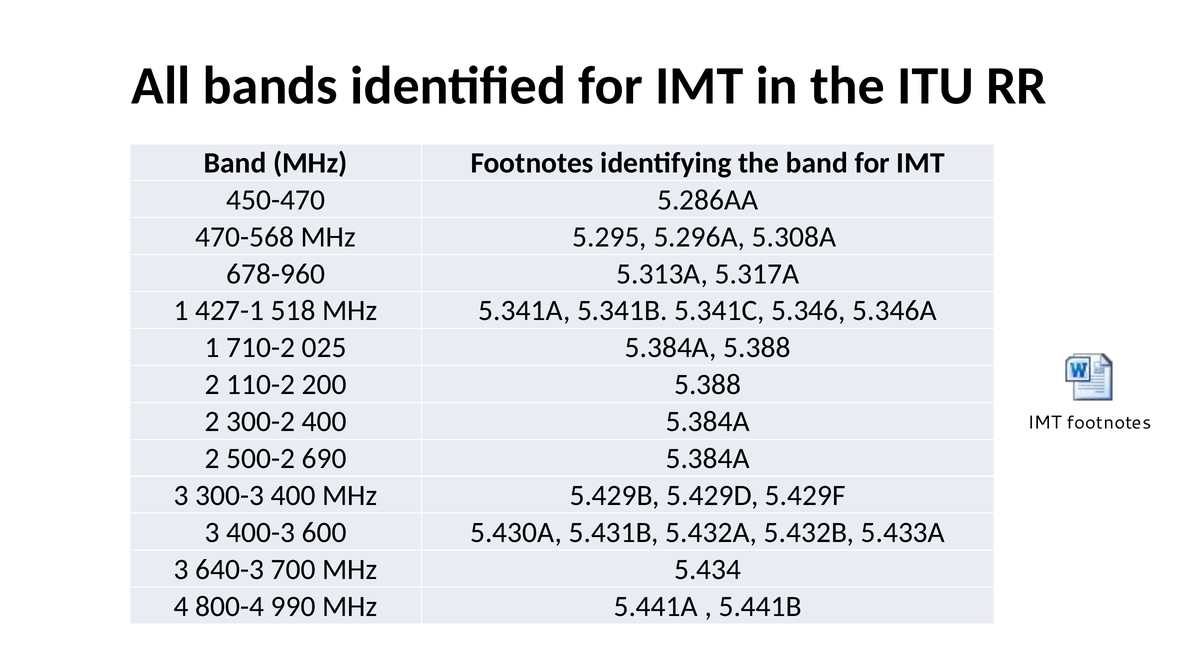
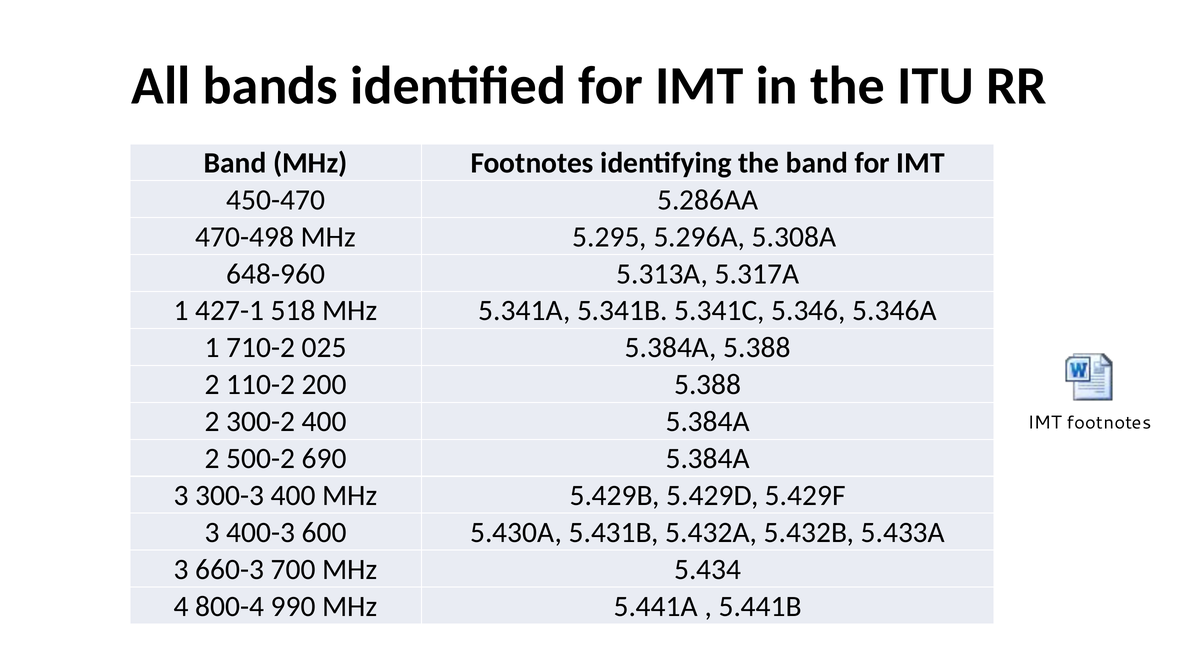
470-568: 470-568 -> 470-498 (245, 237)
678-960: 678-960 -> 648-960 (276, 274)
640-3: 640-3 -> 660-3 (230, 569)
